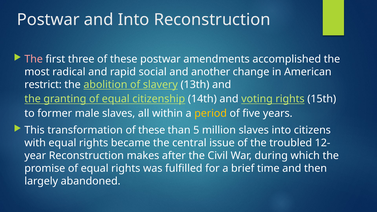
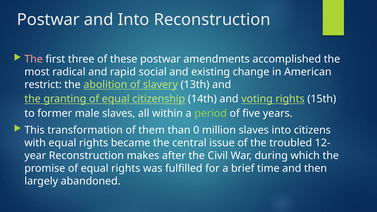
another: another -> existing (211, 72)
period colour: yellow -> light green (211, 113)
transformation of these: these -> them (152, 130)
5: 5 -> 0 (196, 130)
